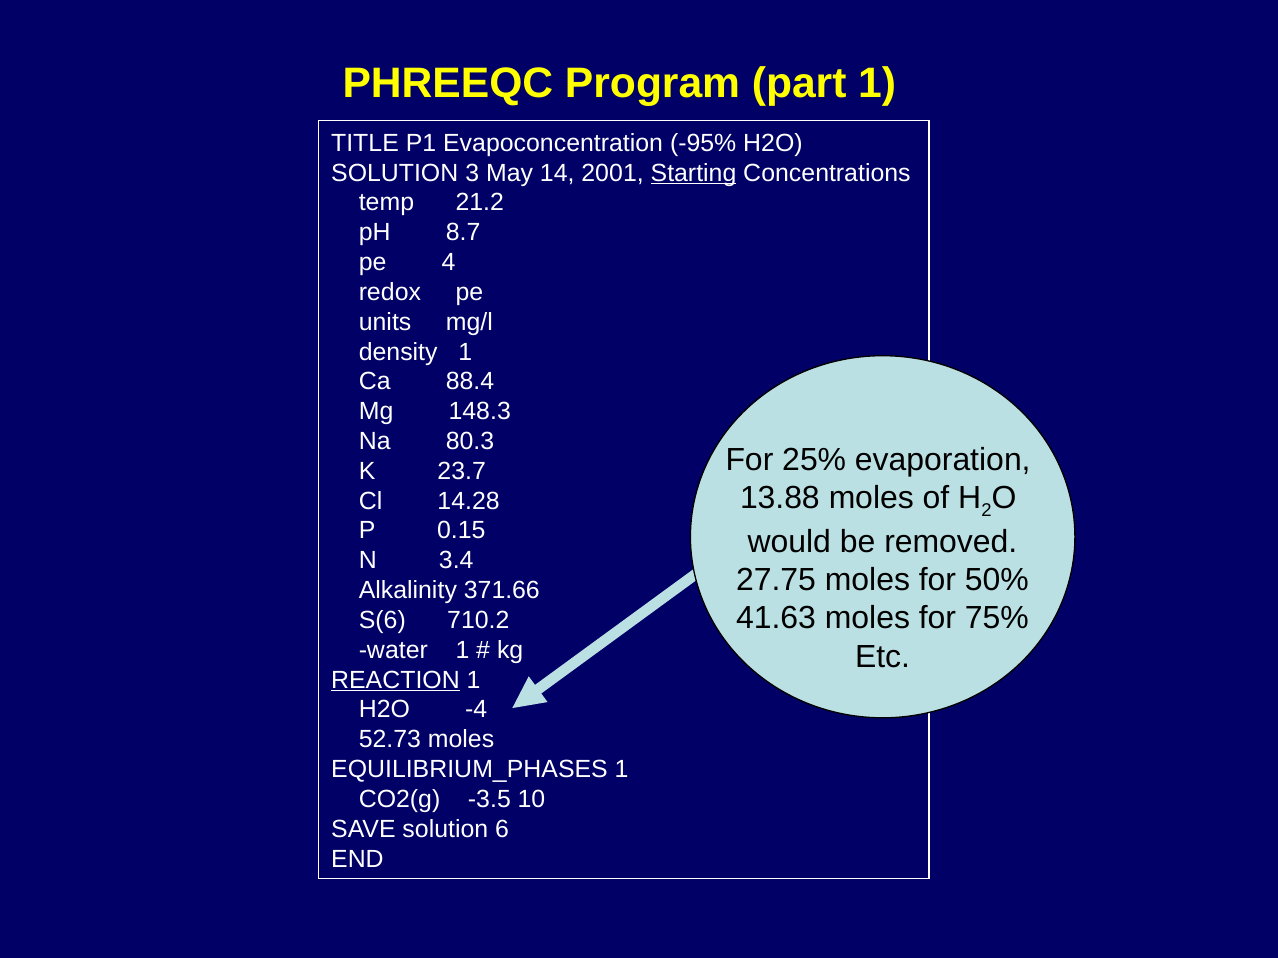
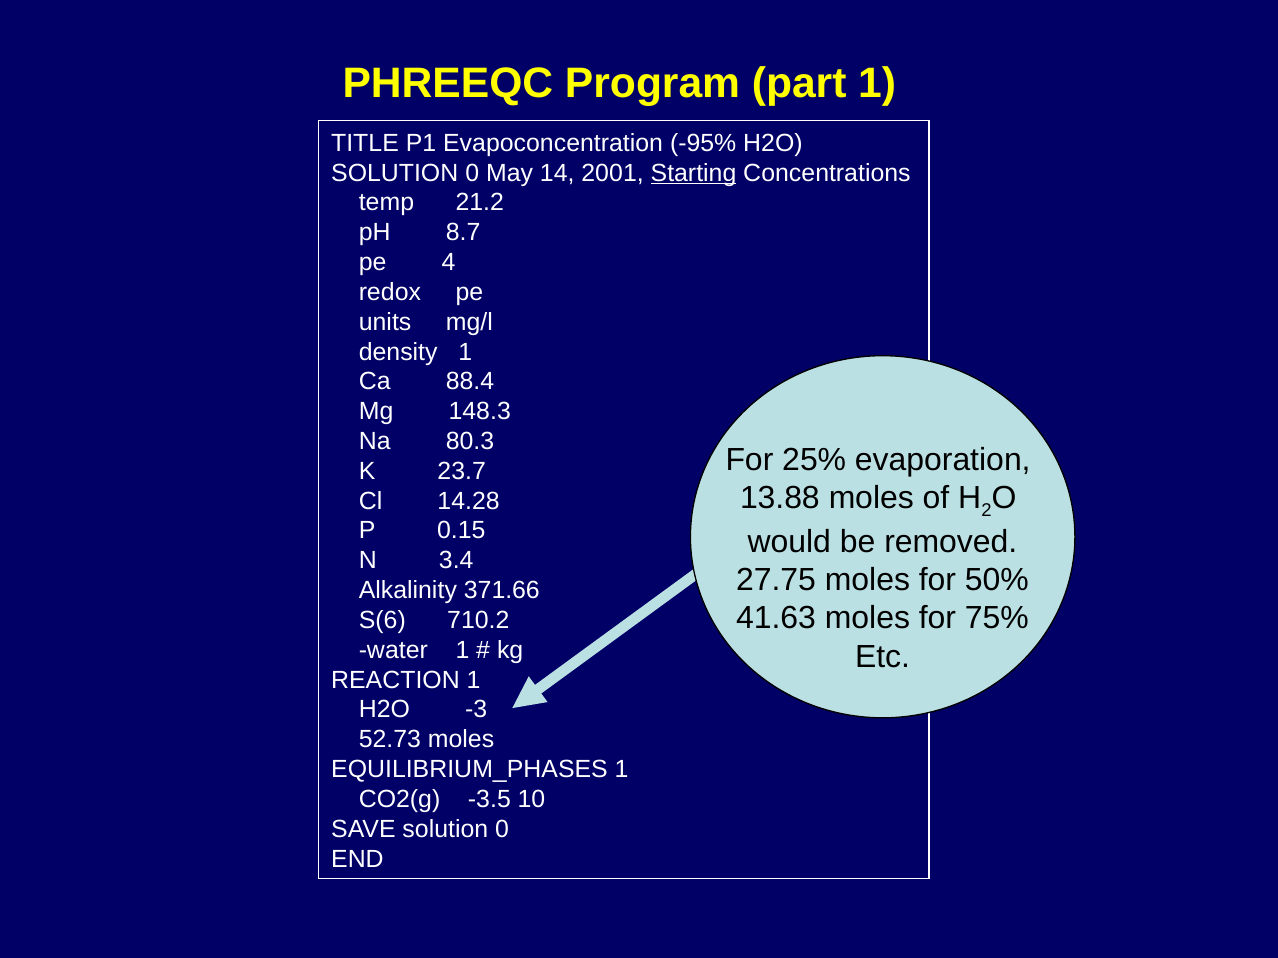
3: 3 -> 0 (472, 173)
REACTION underline: present -> none (395, 680)
-4: -4 -> -3 (476, 710)
SAVE solution 6: 6 -> 0 (502, 829)
